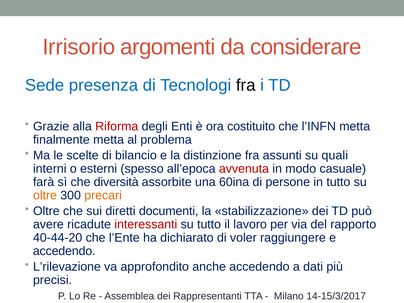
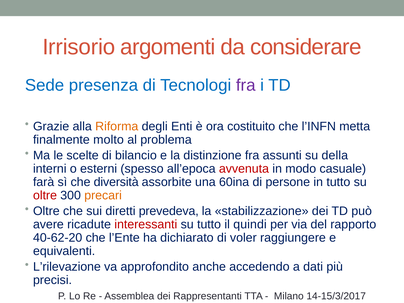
fra colour: black -> purple (246, 85)
Riforma colour: red -> orange (117, 126)
finalmente metta: metta -> molto (109, 140)
quali: quali -> della (335, 155)
oltre colour: orange -> red (45, 195)
documenti: documenti -> prevedeva (169, 211)
lavoro: lavoro -> quindi (250, 224)
40-44-20: 40-44-20 -> 40-62-20 (58, 238)
accedendo: accedendo -> equivalenti (64, 251)
